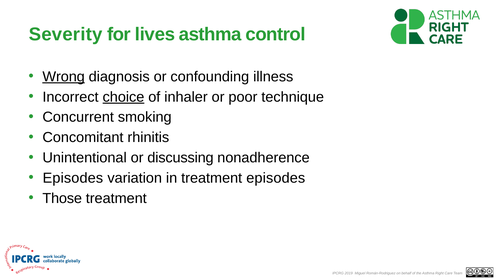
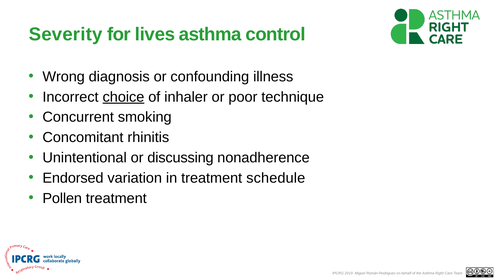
Wrong underline: present -> none (64, 77)
Episodes: Episodes -> Endorsed (73, 178)
treatment episodes: episodes -> schedule (276, 178)
Those: Those -> Pollen (62, 198)
